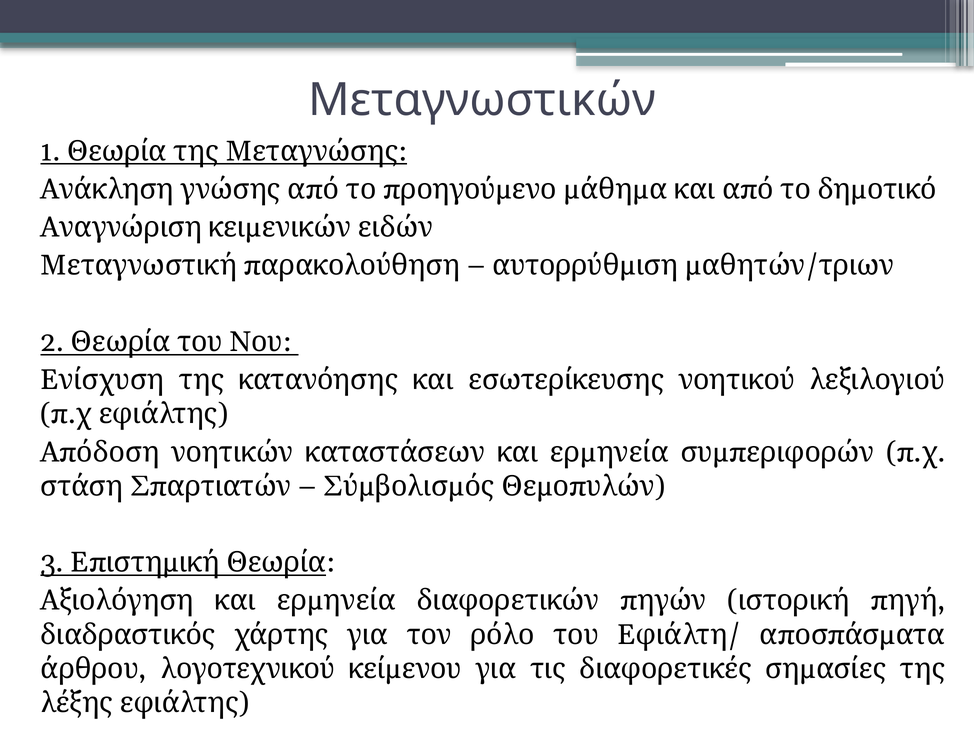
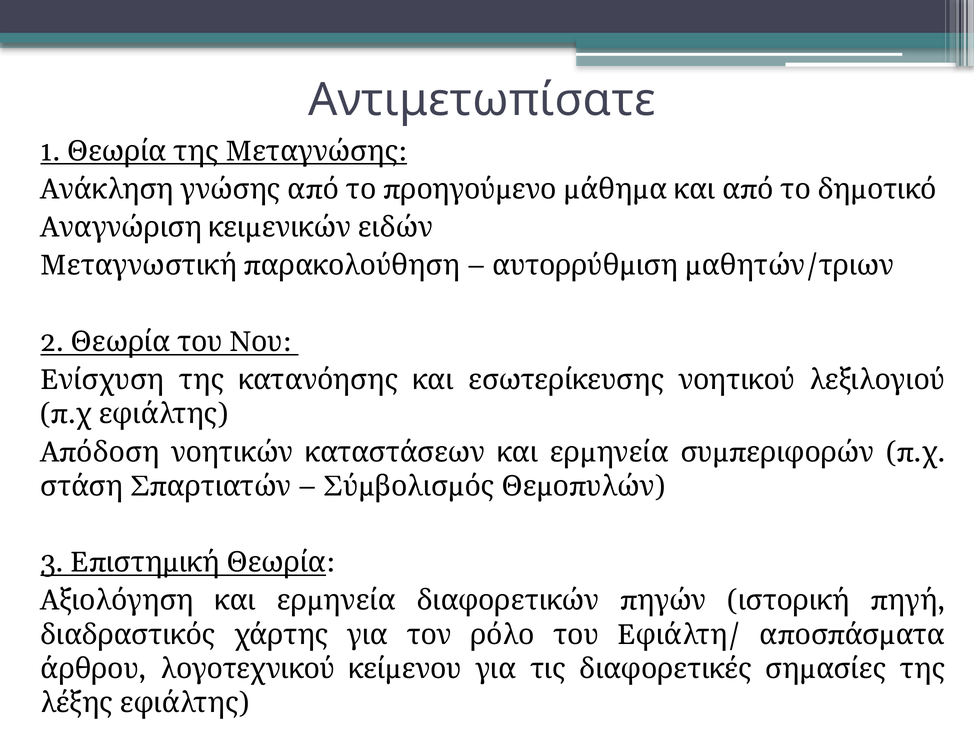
Μεταγνωστικών: Μεταγνωστικών -> Αντιμετωπίσατε (482, 100)
